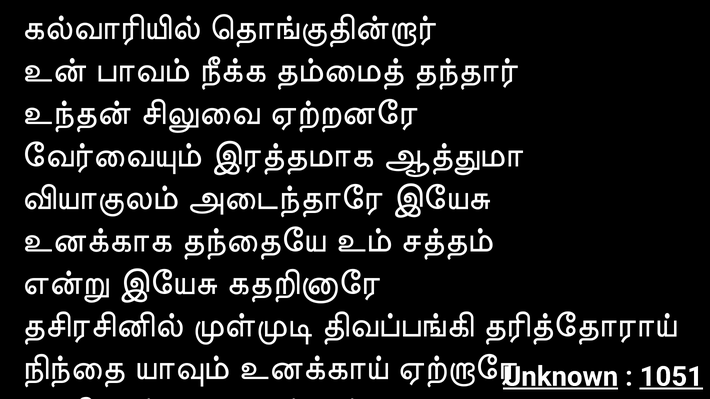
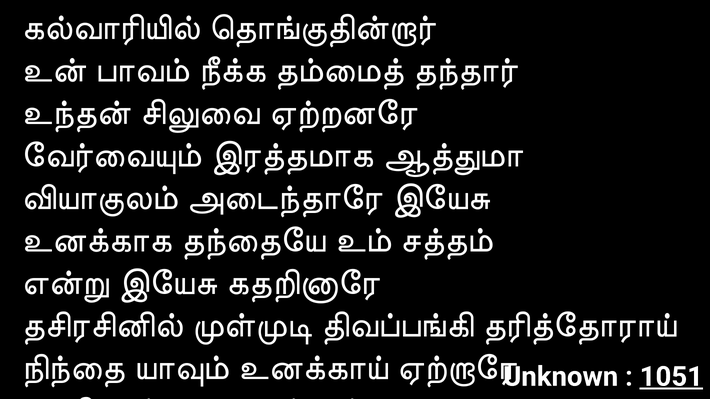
Unknown underline: present -> none (561, 377)
